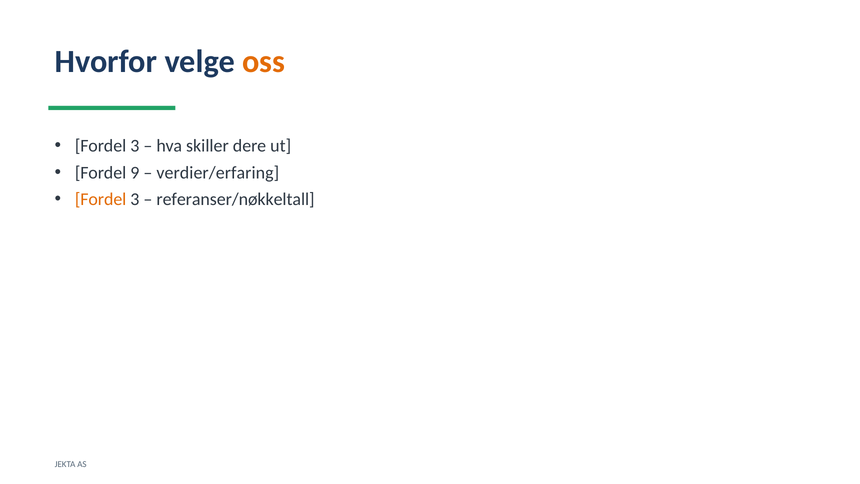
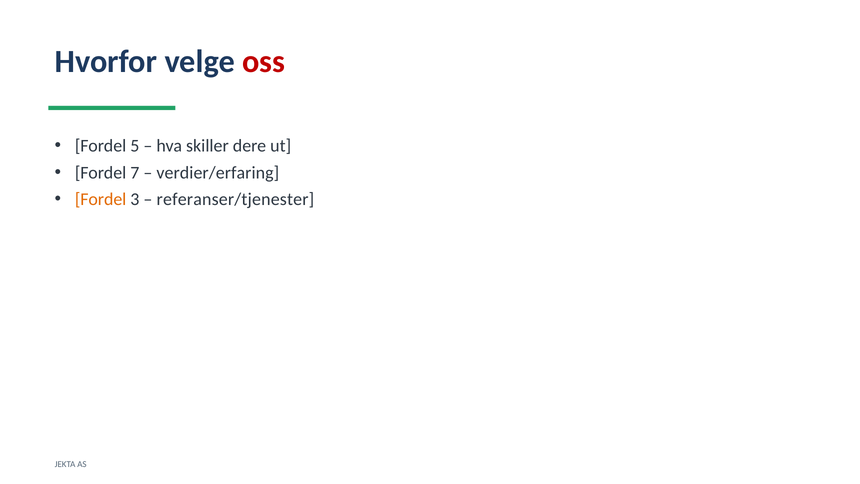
oss colour: orange -> red (264, 61)
3: 3 -> 5 (135, 146)
9: 9 -> 7 (135, 173)
referanser/nøkkeltall: referanser/nøkkeltall -> referanser/tjenester (235, 199)
